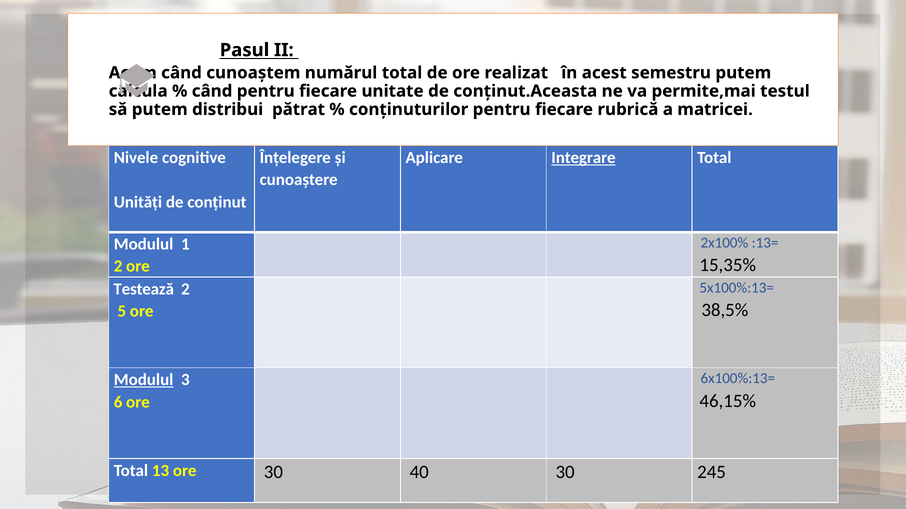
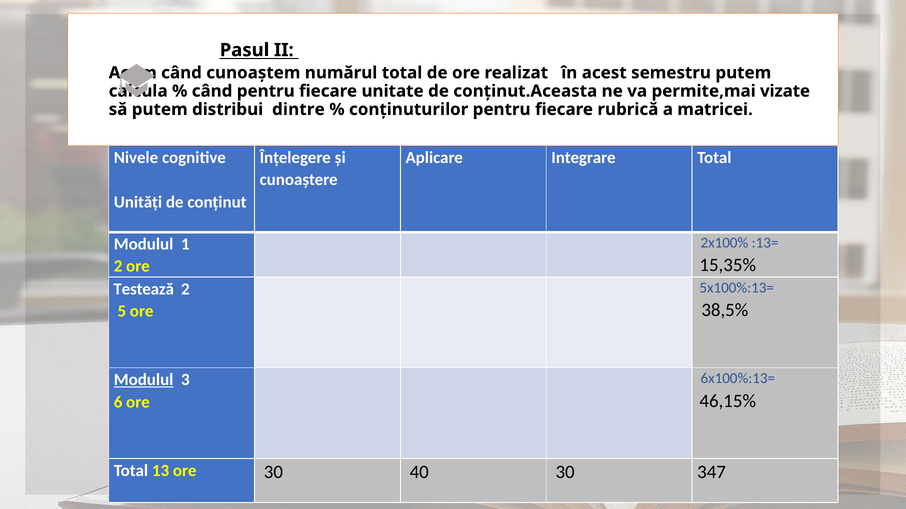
testul: testul -> vizate (785, 91)
pătrat: pătrat -> dintre (298, 110)
Integrare underline: present -> none (583, 158)
245: 245 -> 347 (712, 473)
